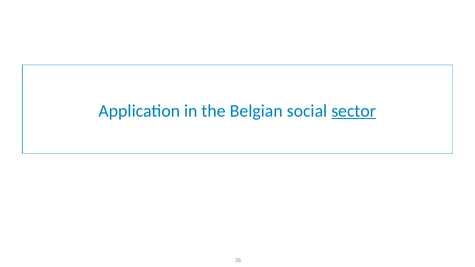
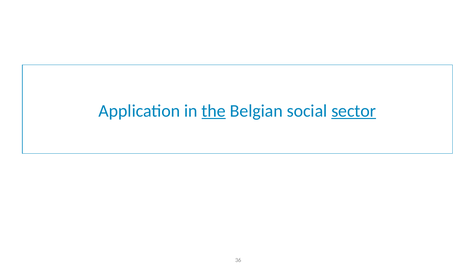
the underline: none -> present (214, 111)
